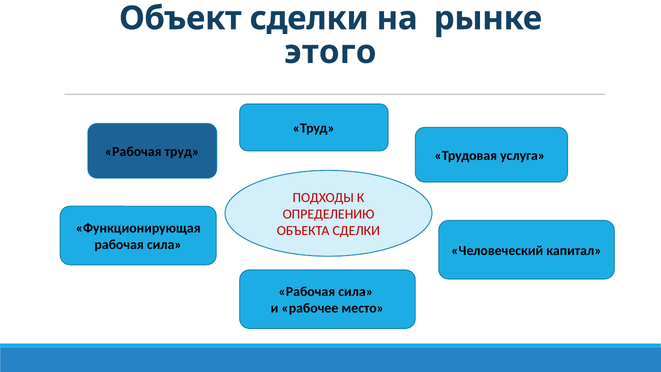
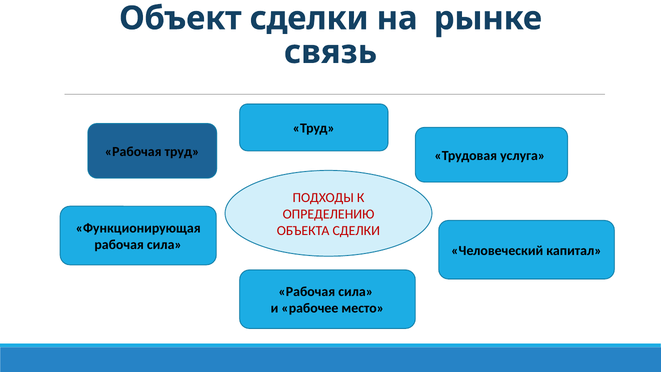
этого: этого -> связь (331, 52)
